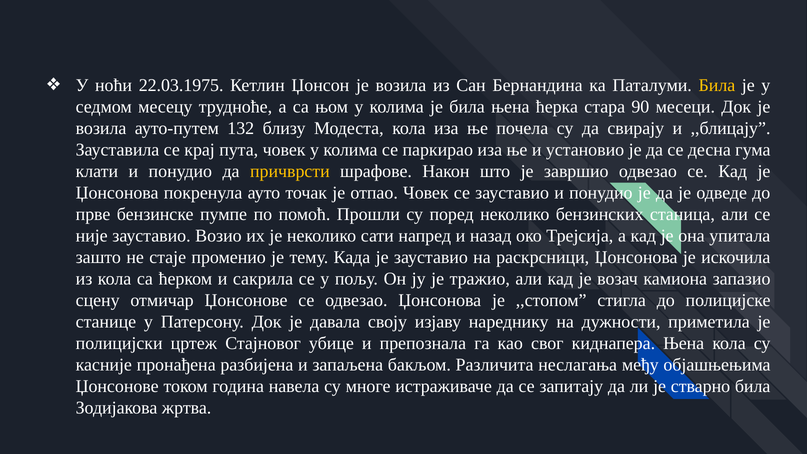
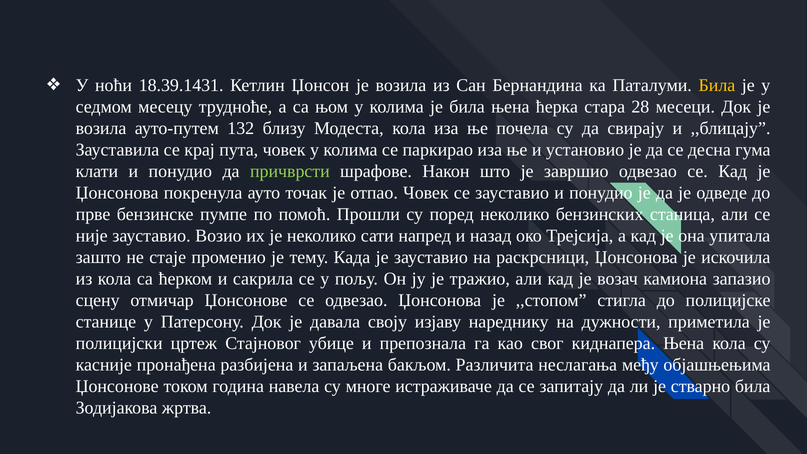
22.03.1975: 22.03.1975 -> 18.39.1431 (181, 85)
90: 90 -> 28 (640, 107)
причврсти colour: yellow -> light green (290, 171)
